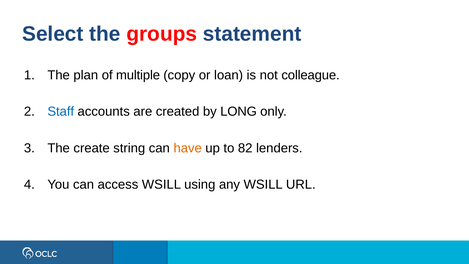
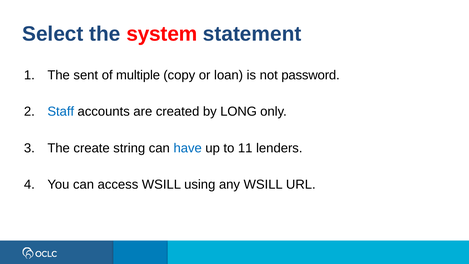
groups: groups -> system (162, 34)
plan: plan -> sent (86, 75)
colleague: colleague -> password (311, 75)
have colour: orange -> blue (188, 148)
82: 82 -> 11 (245, 148)
